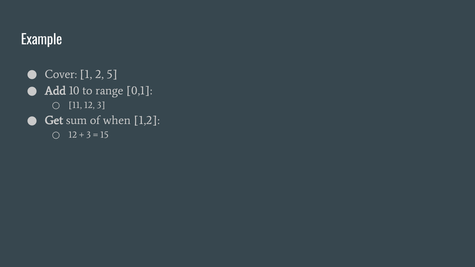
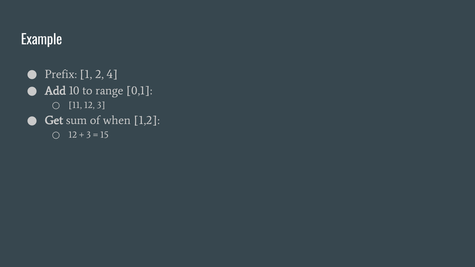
Cover: Cover -> Prefix (61, 74)
5: 5 -> 4 (112, 74)
